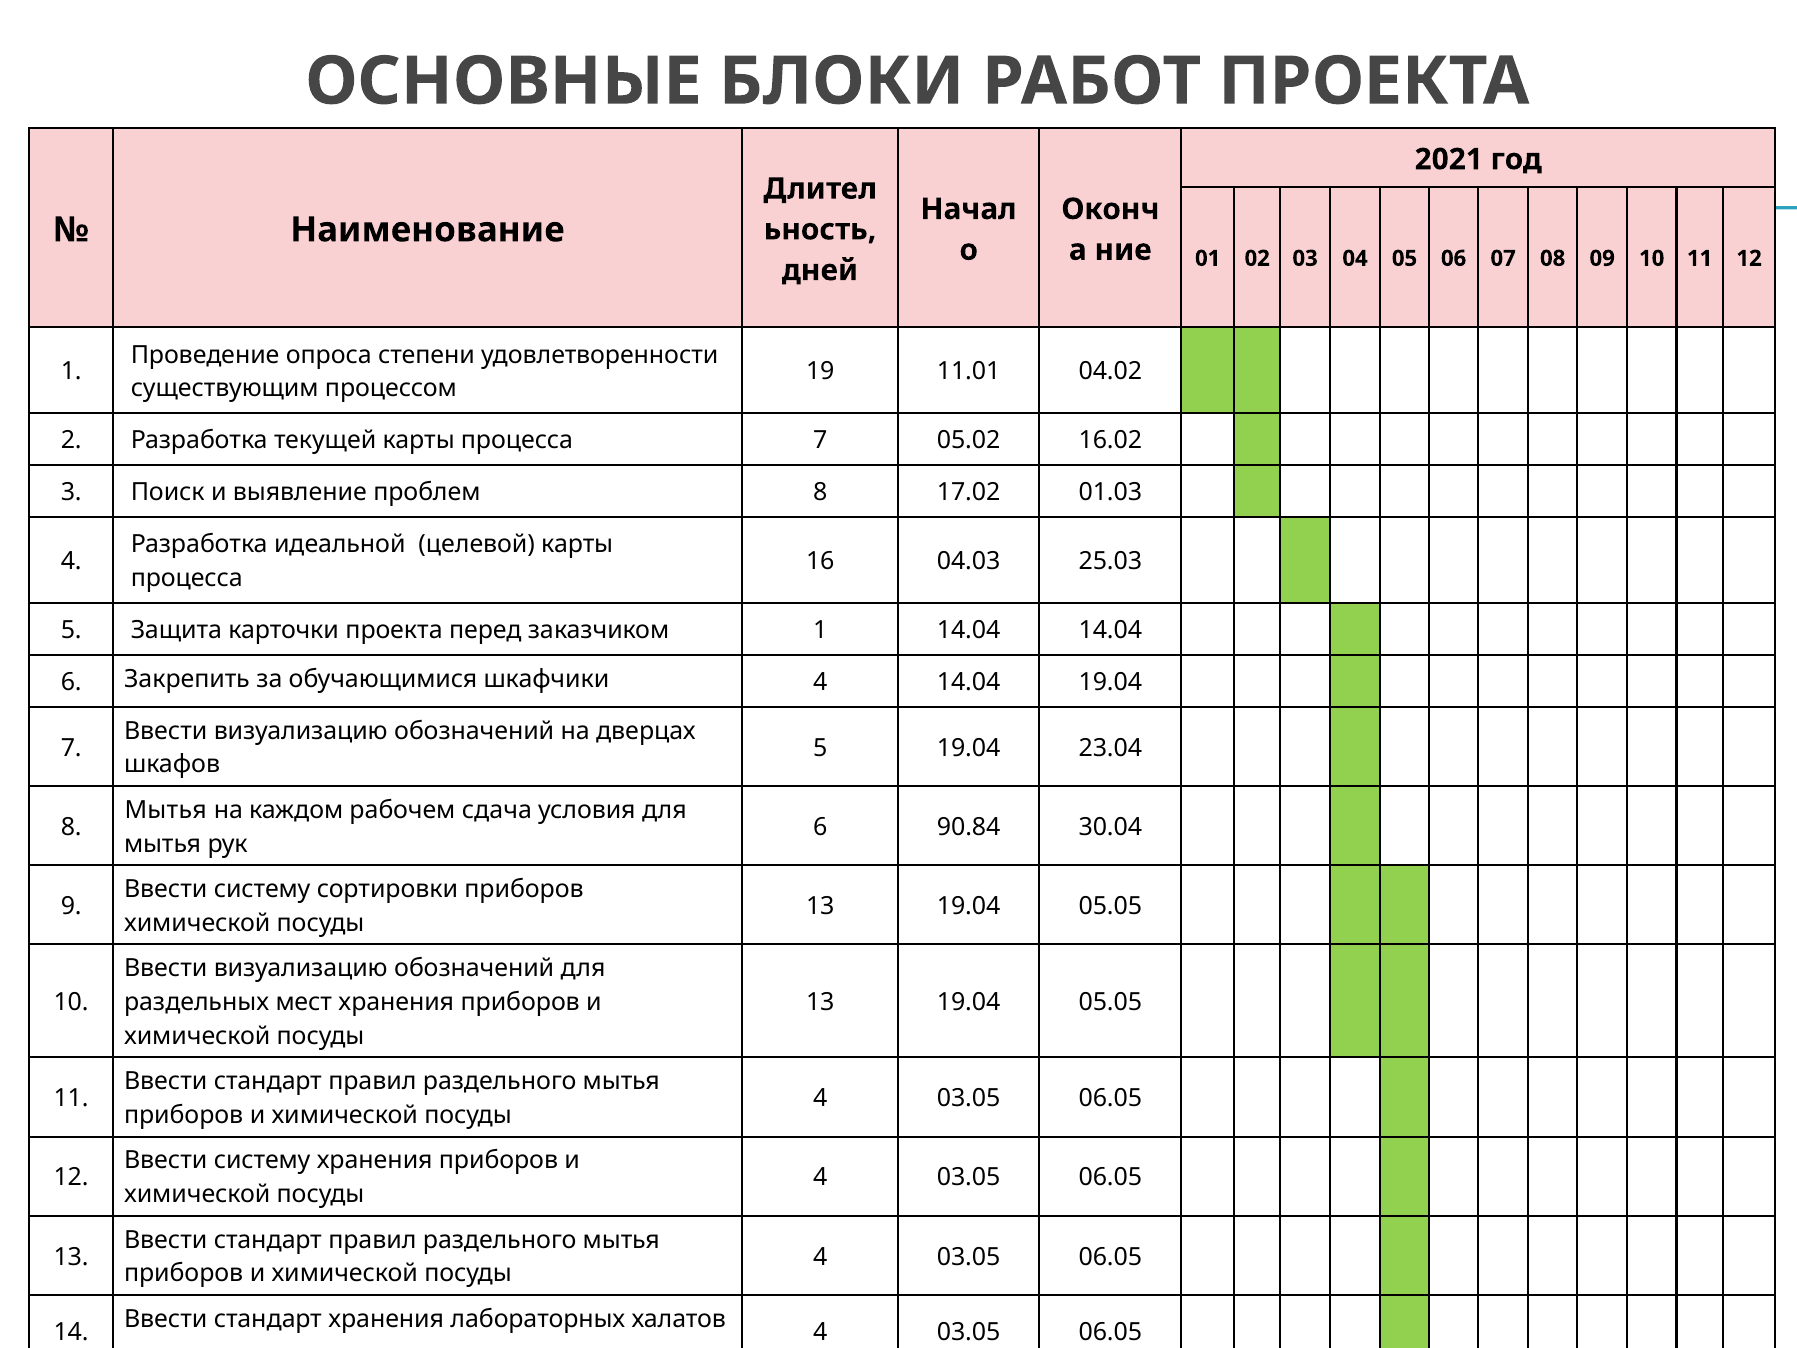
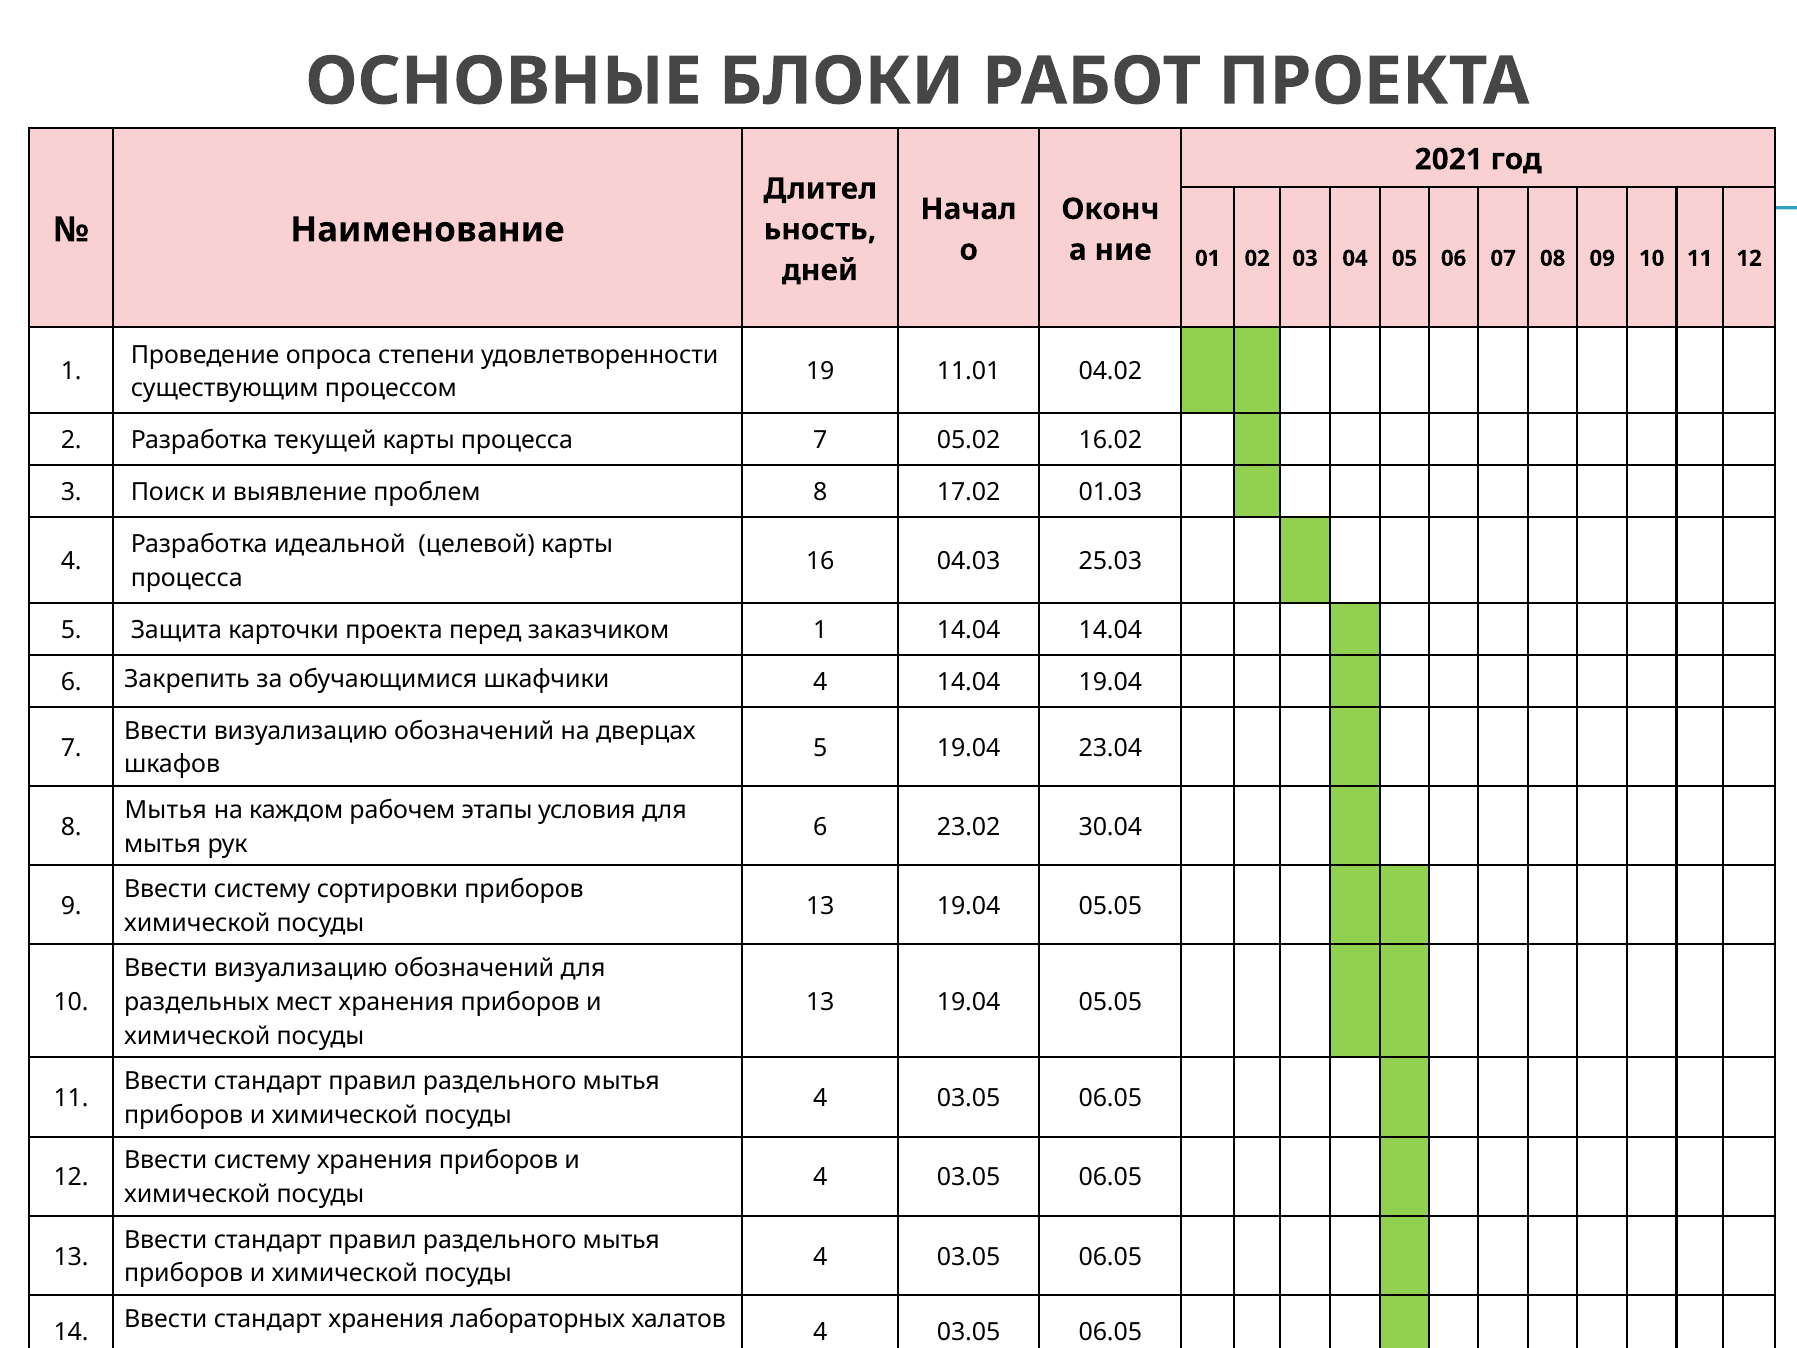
сдача: сдача -> этапы (497, 810)
90.84: 90.84 -> 23.02 (969, 827)
